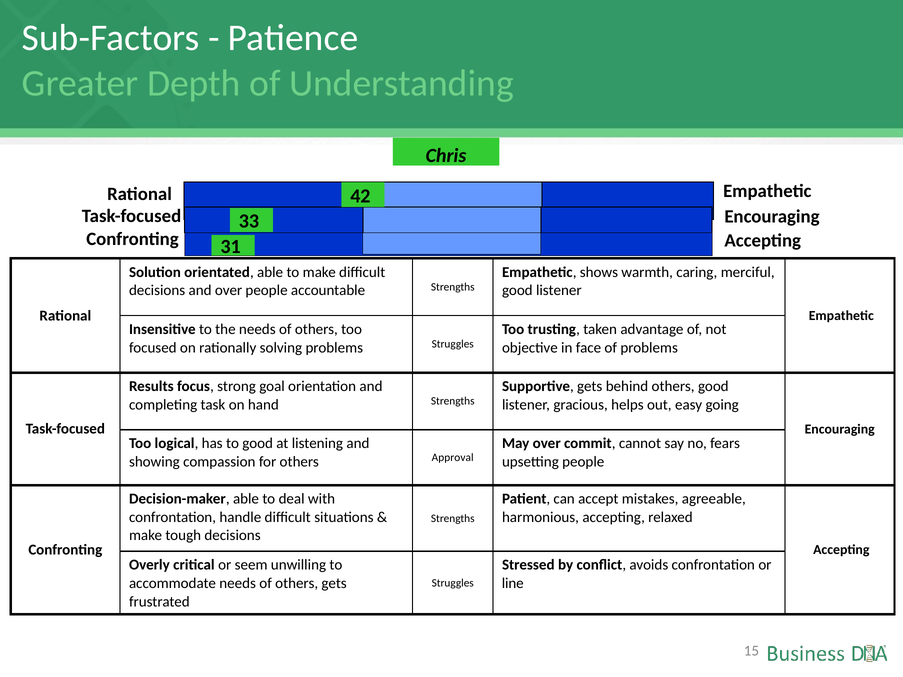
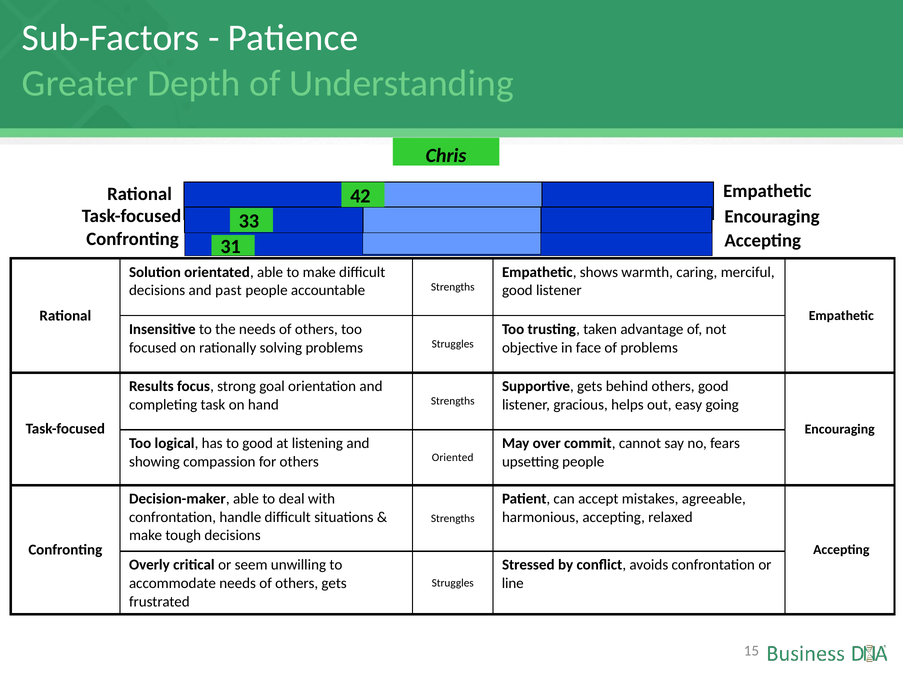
and over: over -> past (228, 291)
Approval: Approval -> Oriented (453, 458)
